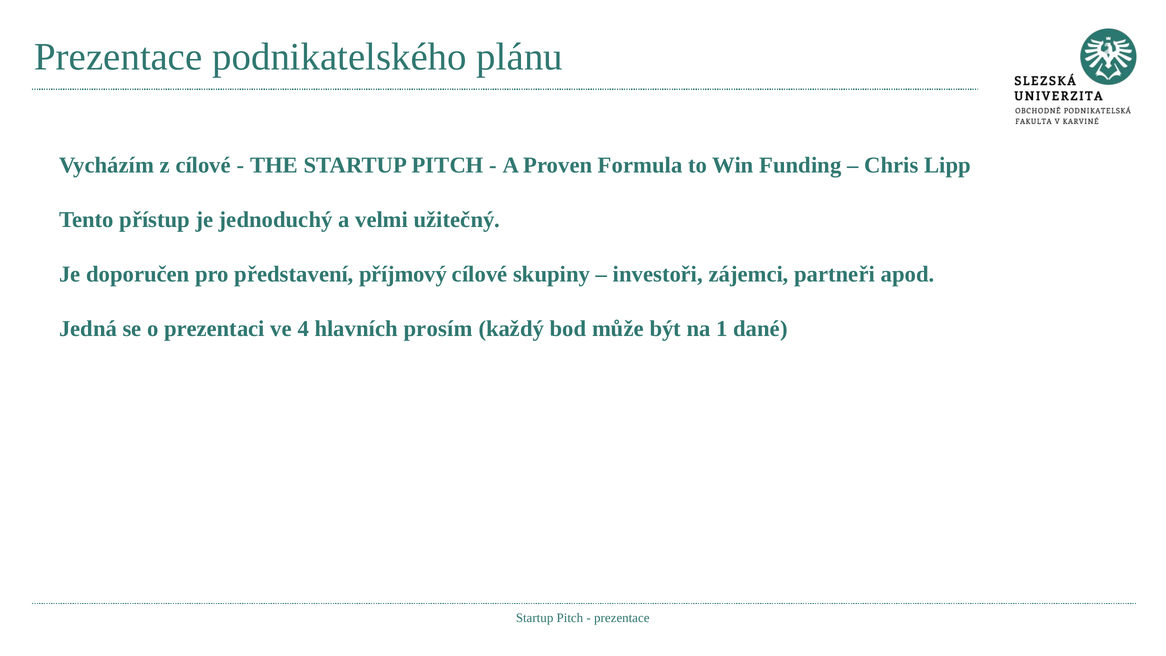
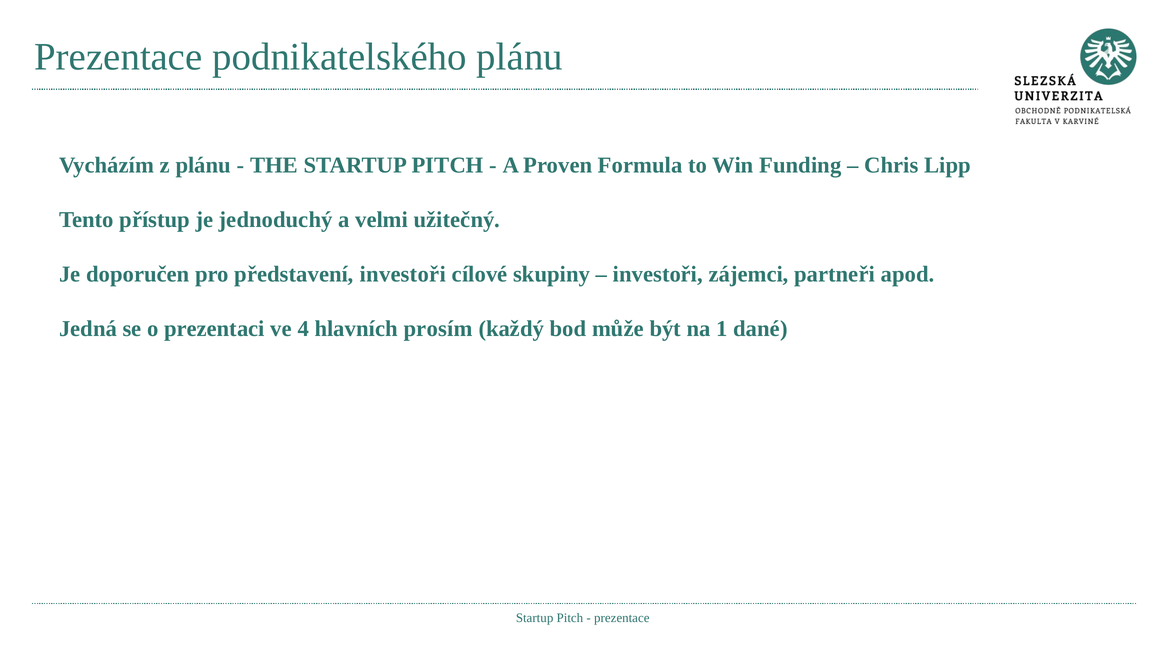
z cílové: cílové -> plánu (203, 165)
představení příjmový: příjmový -> investoři (403, 274)
